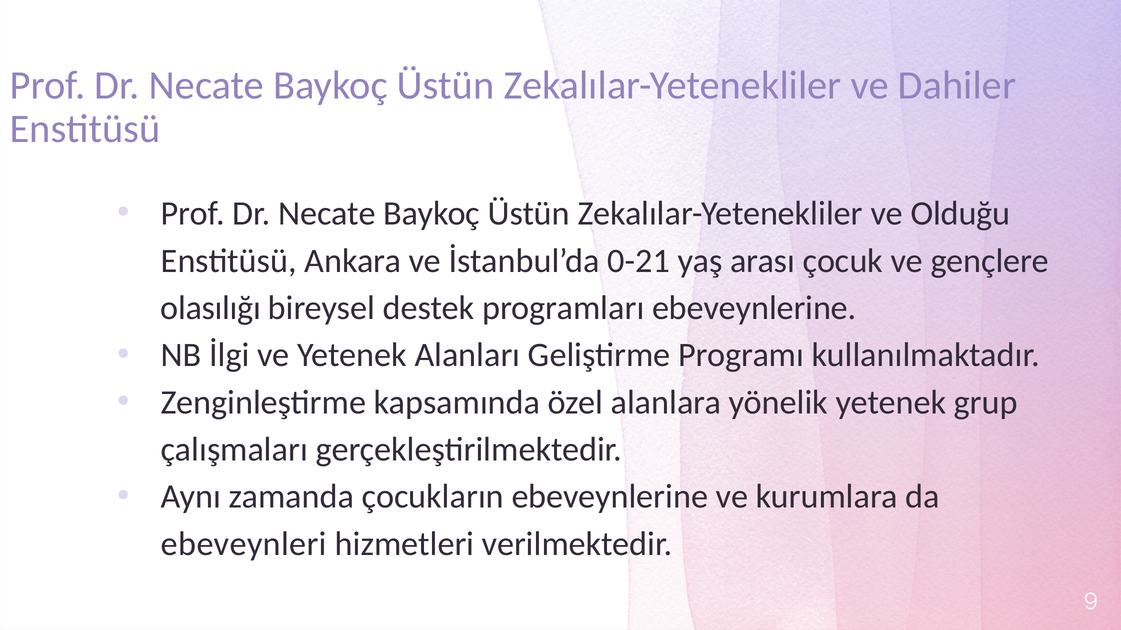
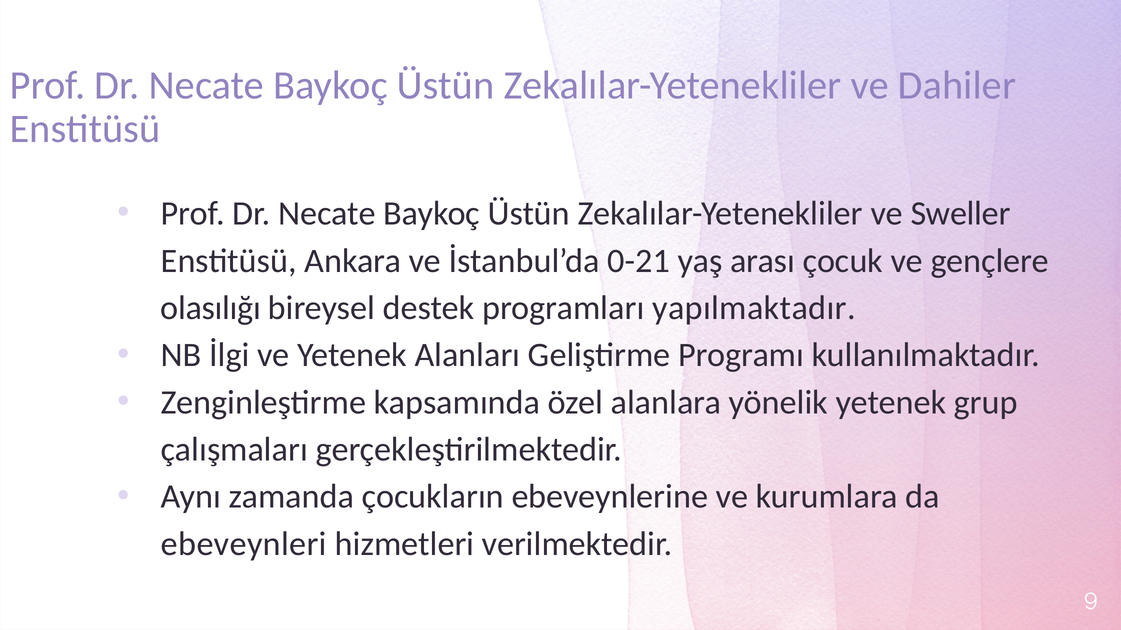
Olduğu: Olduğu -> Sweller (961, 214)
programları ebeveynlerine: ebeveynlerine -> yapılmaktadır (754, 308)
